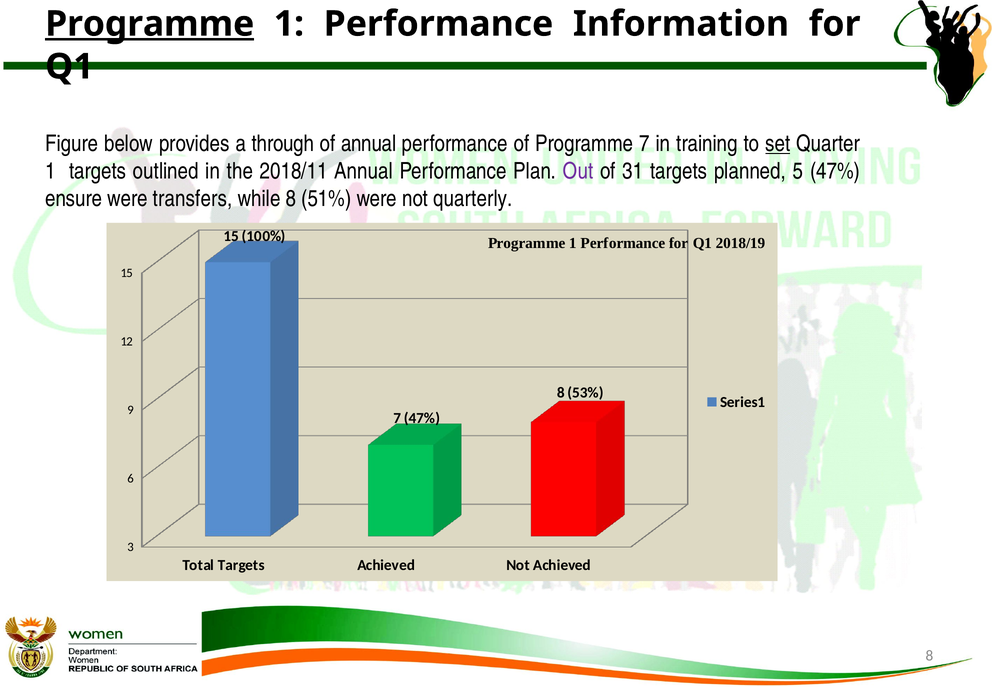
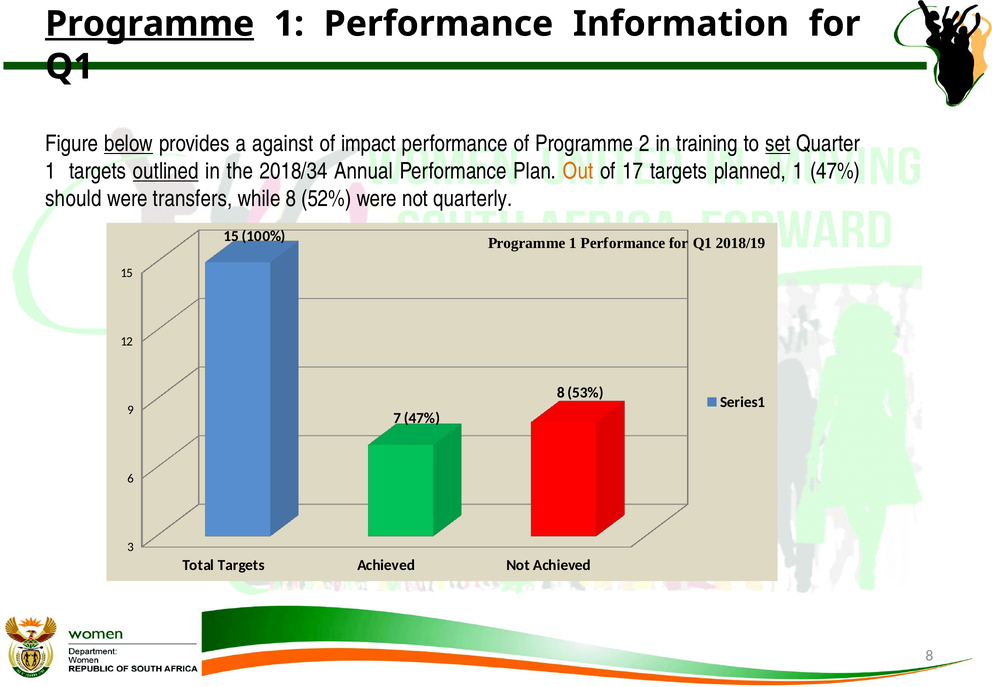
below underline: none -> present (129, 144)
through: through -> against (283, 144)
of annual: annual -> impact (369, 144)
Programme 7: 7 -> 2 (644, 144)
outlined underline: none -> present (166, 171)
2018/11: 2018/11 -> 2018/34 (294, 171)
Out colour: purple -> orange (578, 171)
31: 31 -> 17 (633, 171)
planned 5: 5 -> 1 (798, 171)
ensure: ensure -> should (74, 199)
51%: 51% -> 52% (326, 199)
